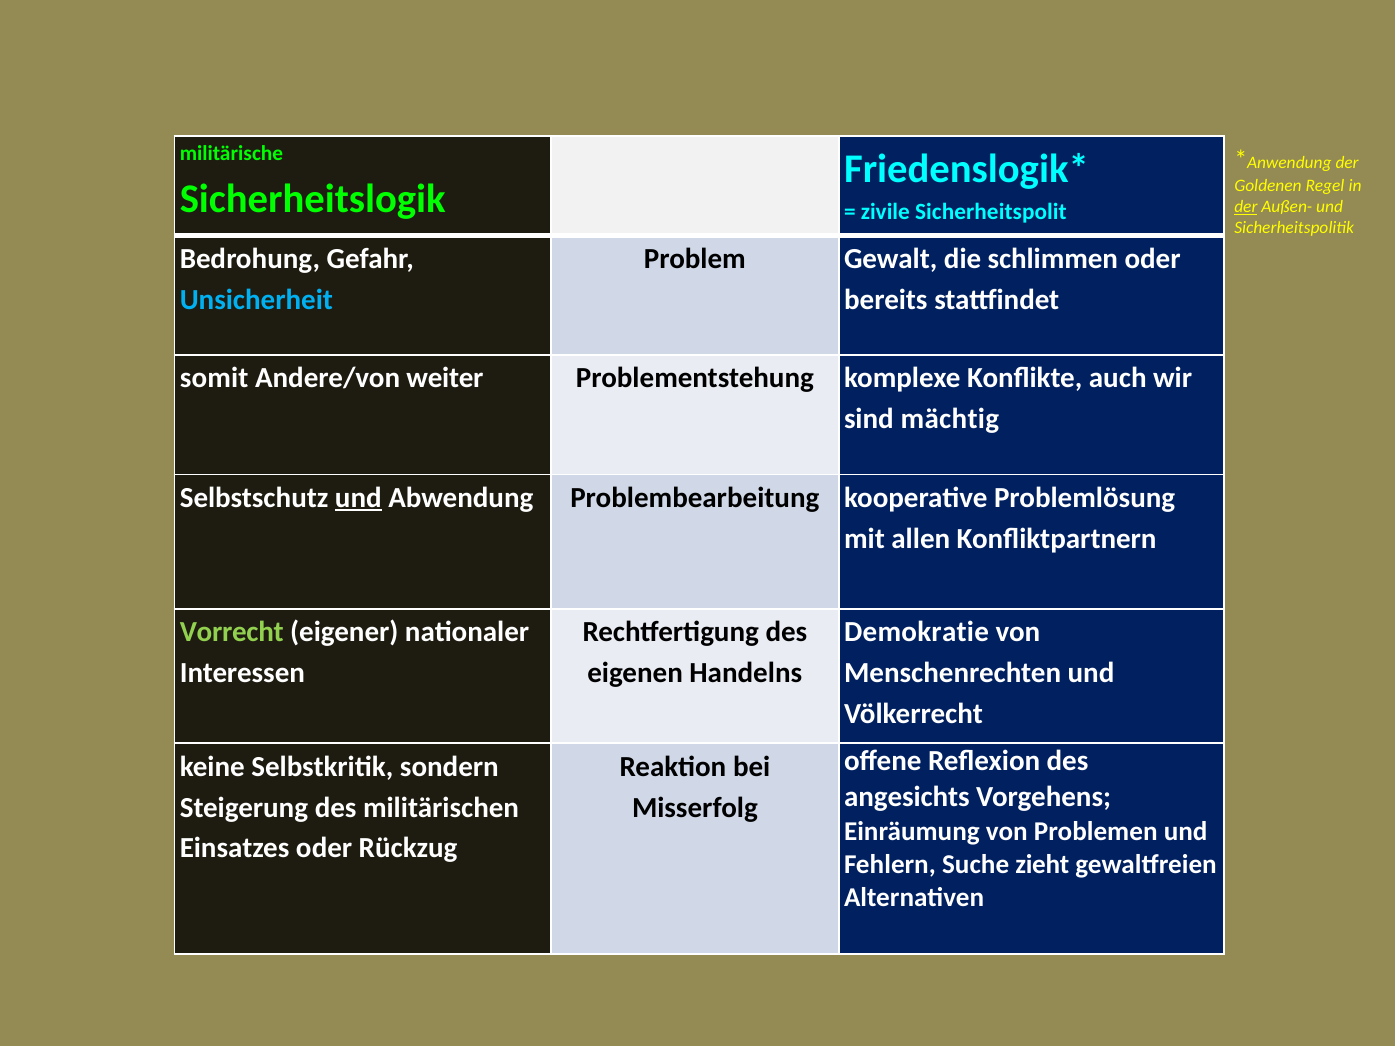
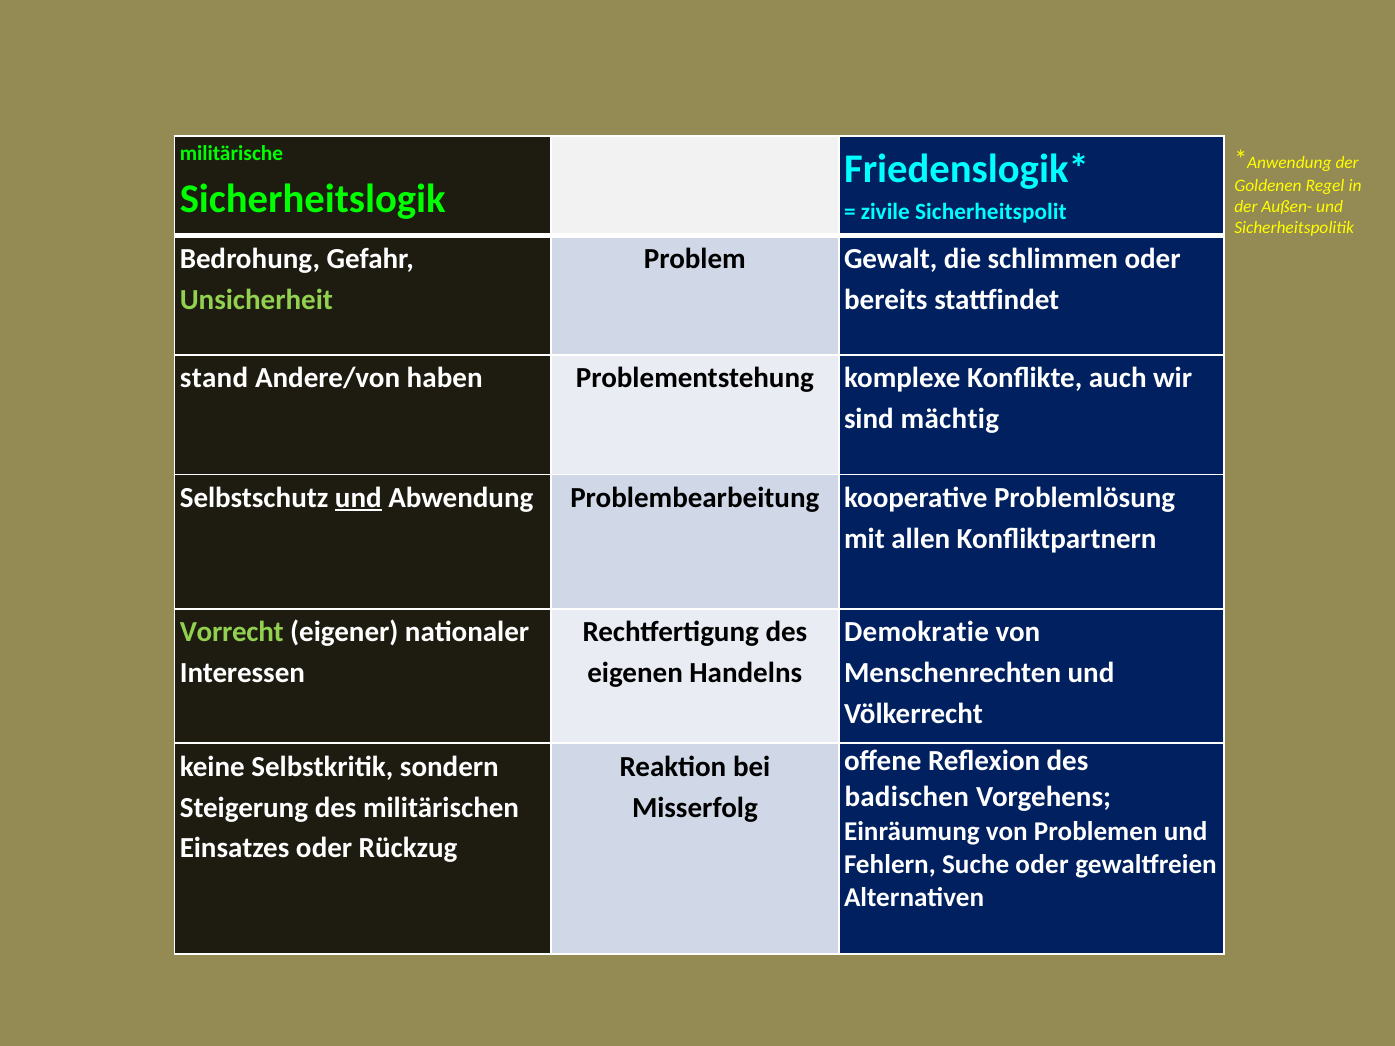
der underline: present -> none (1246, 207)
Unsicherheit colour: light blue -> light green (256, 300)
somit: somit -> stand (214, 378)
weiter: weiter -> haben (445, 378)
angesichts: angesichts -> badischen (907, 797)
Suche zieht: zieht -> oder (1042, 864)
